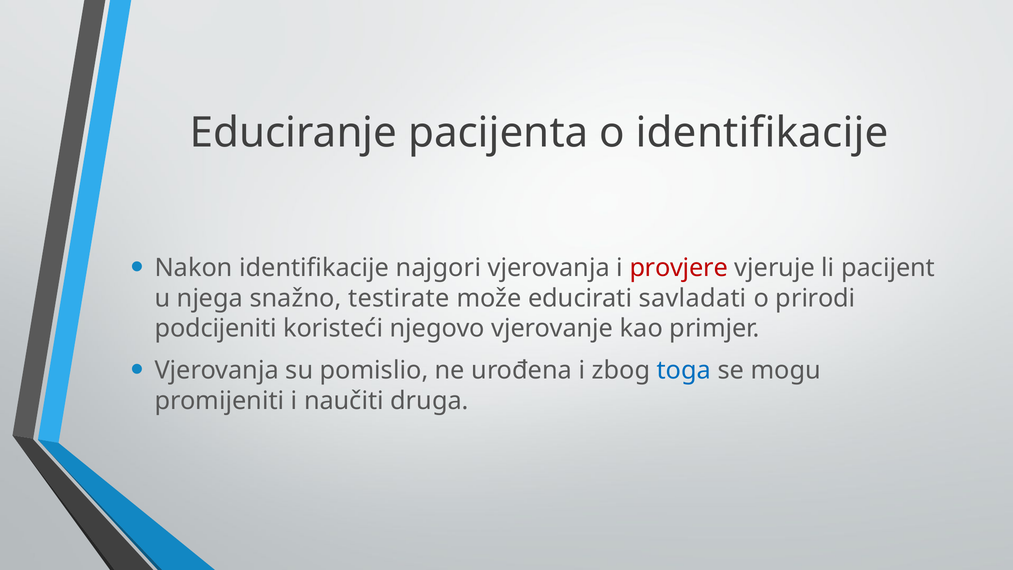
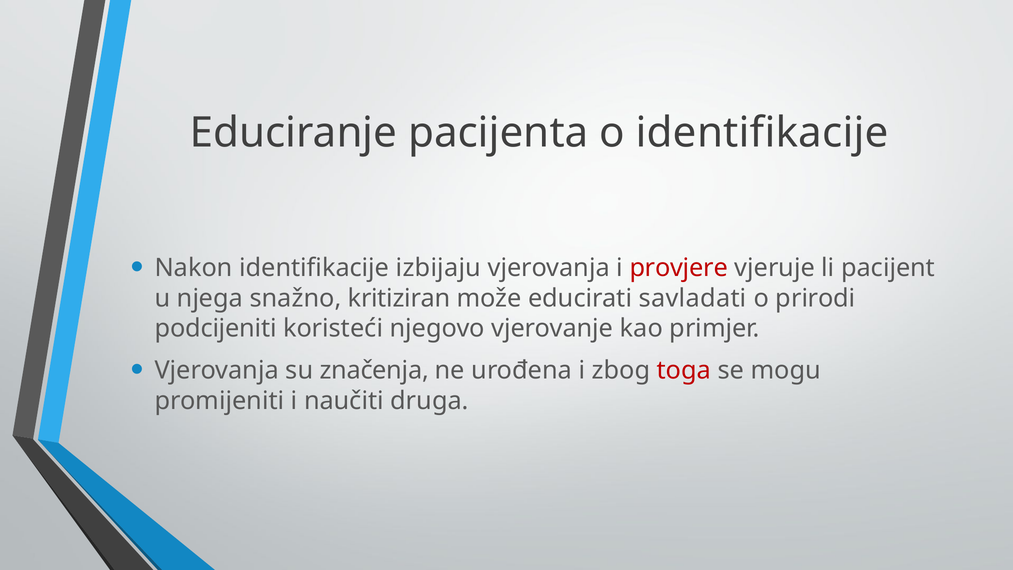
najgori: najgori -> izbijaju (438, 268)
testirate: testirate -> kritiziran (399, 298)
pomislio: pomislio -> značenja (374, 370)
toga colour: blue -> red (684, 370)
